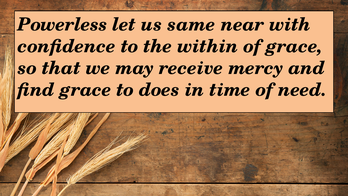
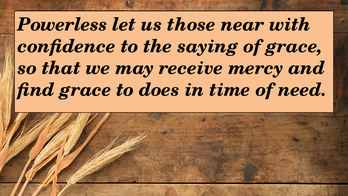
same: same -> those (191, 25)
within: within -> saying (208, 46)
